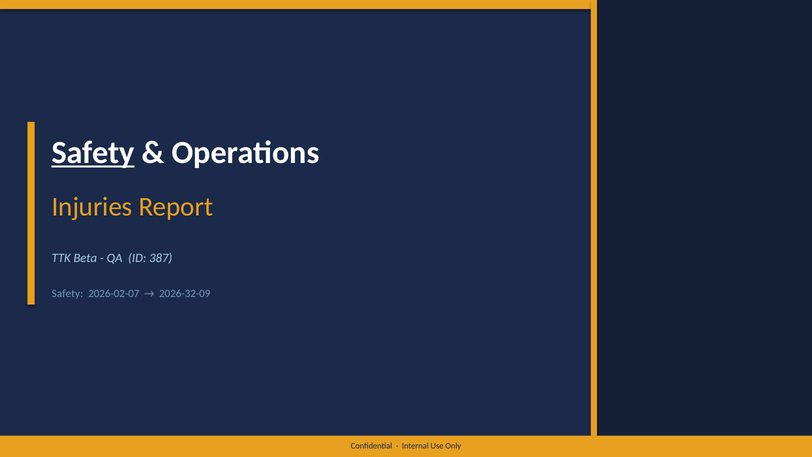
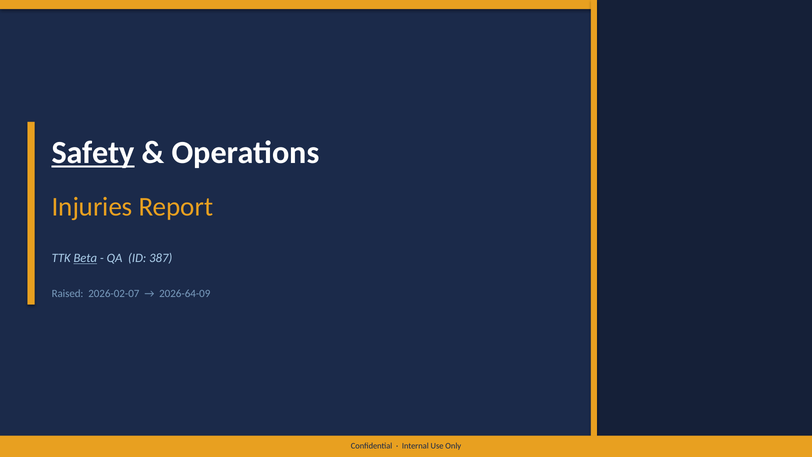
Beta underline: none -> present (85, 258)
Safety: Safety -> Raised (68, 294)
2026-32-09: 2026-32-09 -> 2026-64-09 (185, 294)
